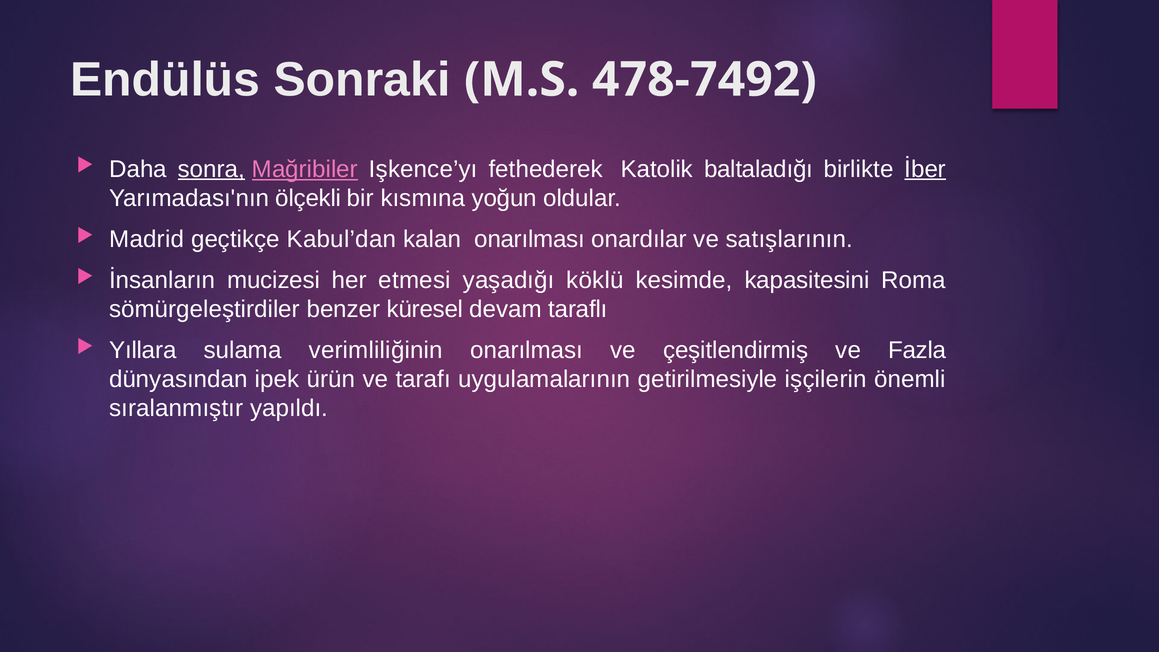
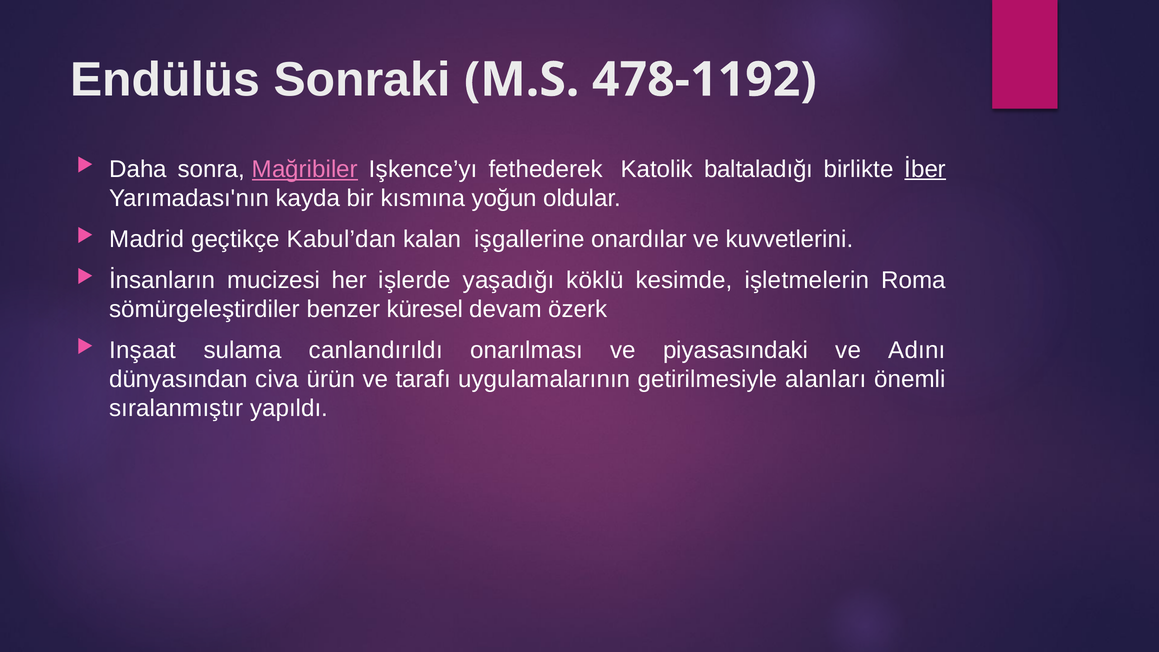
478-7492: 478-7492 -> 478-1192 (704, 80)
sonra underline: present -> none (211, 169)
ölçekli: ölçekli -> kayda (308, 198)
kalan onarılması: onarılması -> işgallerine (530, 239)
satışlarının: satışlarının -> kuvvetlerini (789, 239)
etmesi: etmesi -> işlerde (415, 280)
kapasitesini: kapasitesini -> işletmelerin (807, 280)
taraflı: taraflı -> özerk (578, 309)
Yıllara: Yıllara -> Inşaat (143, 350)
verimliliğinin: verimliliğinin -> canlandırıldı (376, 350)
çeşitlendirmiş: çeşitlendirmiş -> piyasasındaki (736, 350)
Fazla: Fazla -> Adını (917, 350)
ipek: ipek -> civa (277, 379)
işçilerin: işçilerin -> alanları (826, 379)
